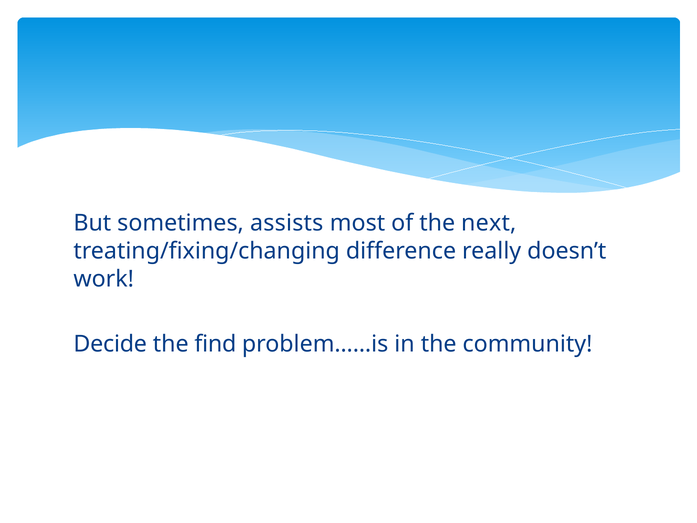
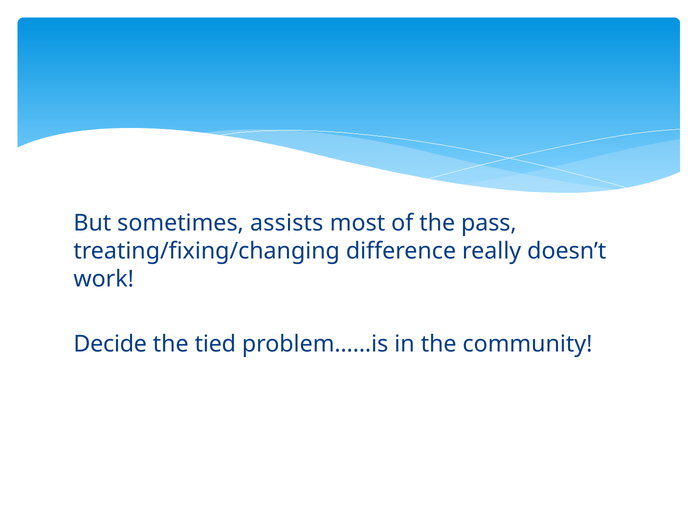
next: next -> pass (489, 223)
find: find -> tied (215, 344)
